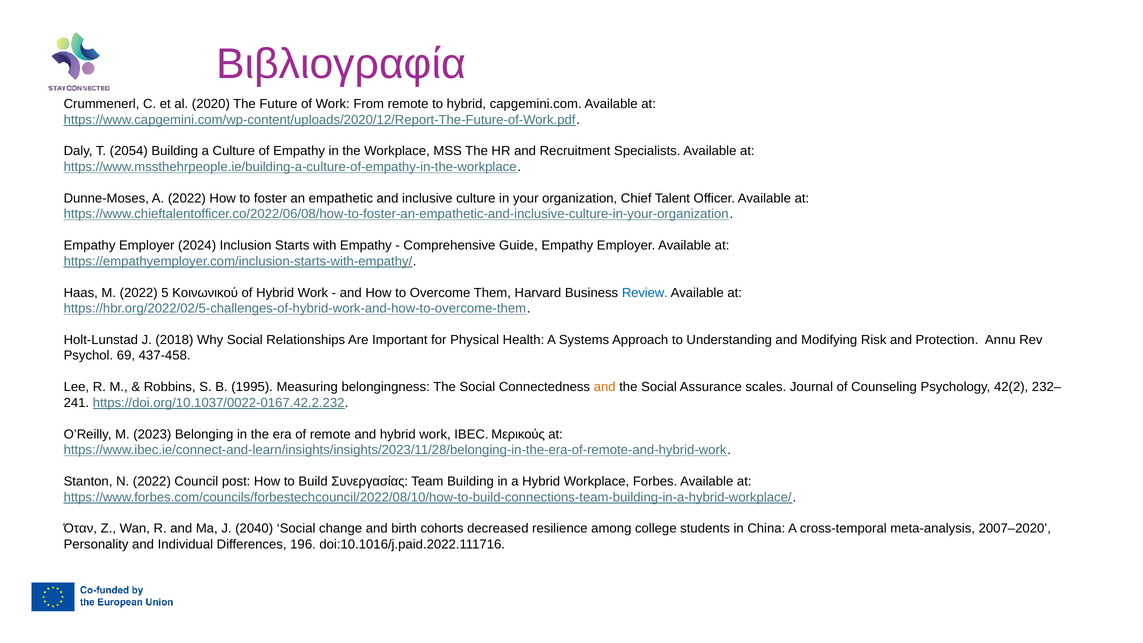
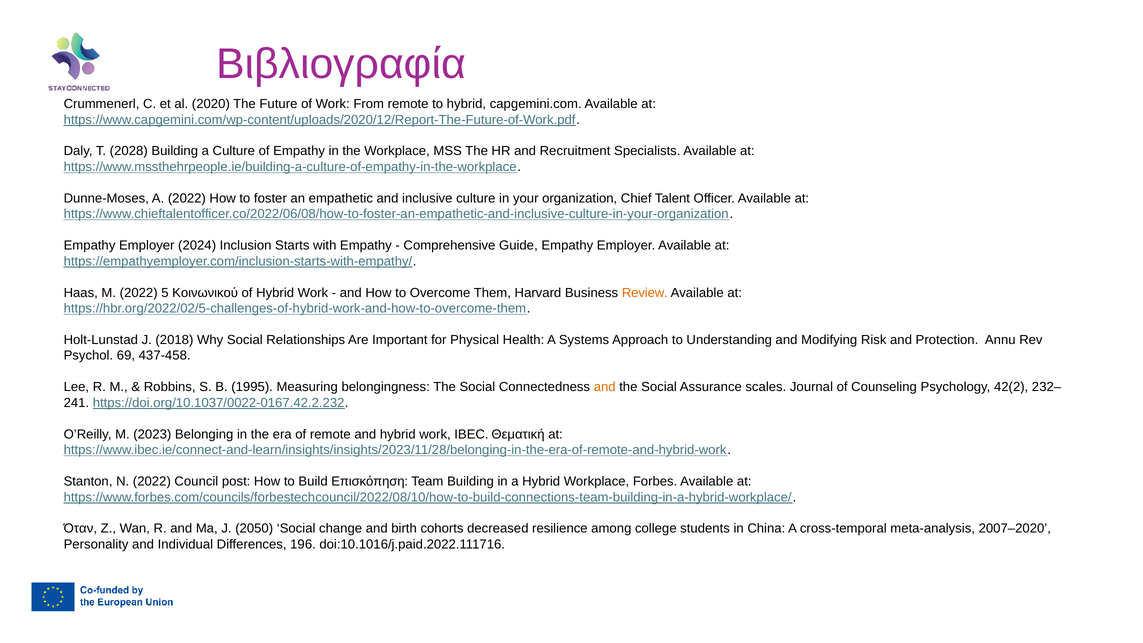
2054: 2054 -> 2028 (129, 151)
Review colour: blue -> orange (645, 293)
Μερικούς: Μερικούς -> Θεματική (518, 434)
Συνεργασίας: Συνεργασίας -> Επισκόπηση (370, 481)
2040: 2040 -> 2050 (254, 529)
